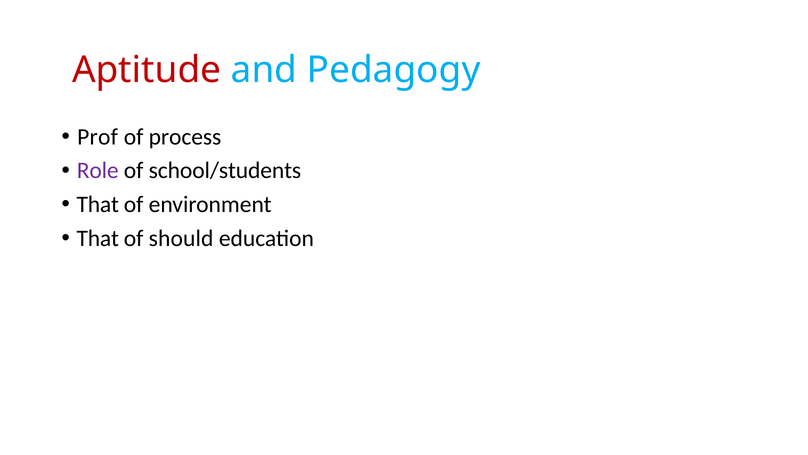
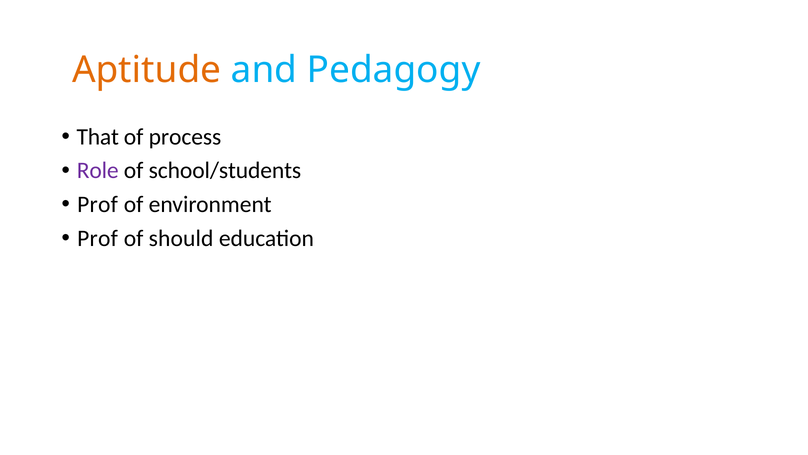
Aptitude colour: red -> orange (147, 70)
Prof: Prof -> That (98, 137)
That: That -> Prof (98, 204)
That: That -> Prof (98, 238)
